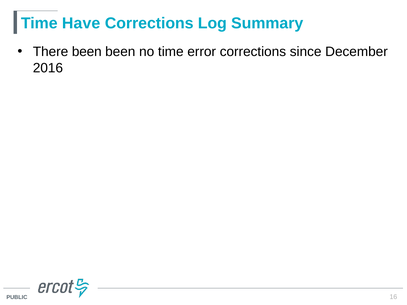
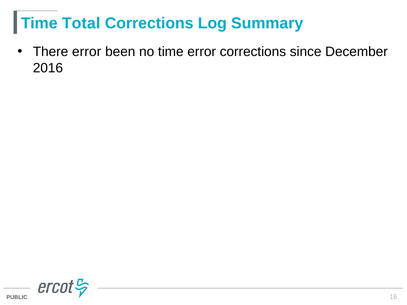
Have: Have -> Total (81, 23)
There been: been -> error (87, 52)
